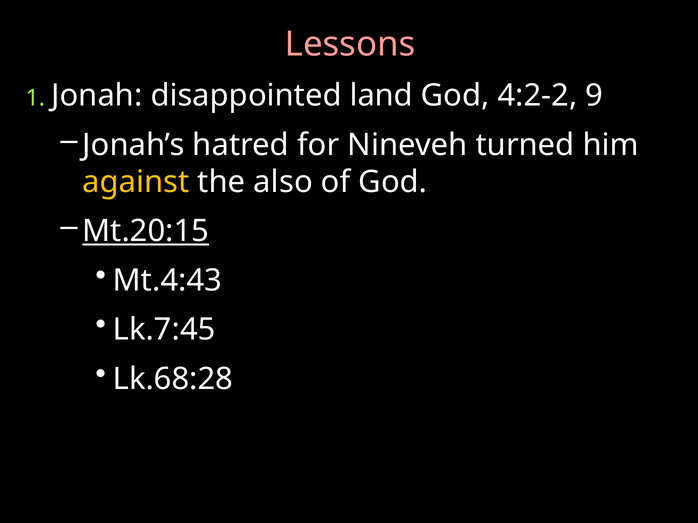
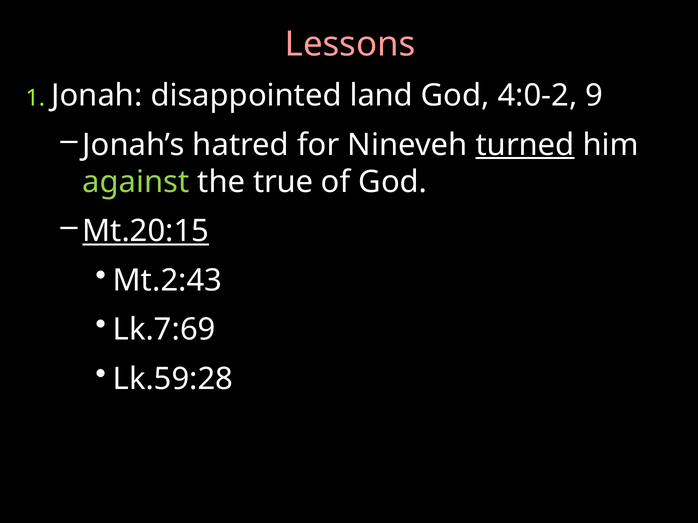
4:2-2: 4:2-2 -> 4:0-2 (537, 96)
turned underline: none -> present (525, 145)
against colour: yellow -> light green (136, 182)
also: also -> true (283, 182)
Mt.4:43: Mt.4:43 -> Mt.2:43 (167, 281)
Lk.7:45: Lk.7:45 -> Lk.7:69 (164, 330)
Lk.68:28: Lk.68:28 -> Lk.59:28 (173, 379)
